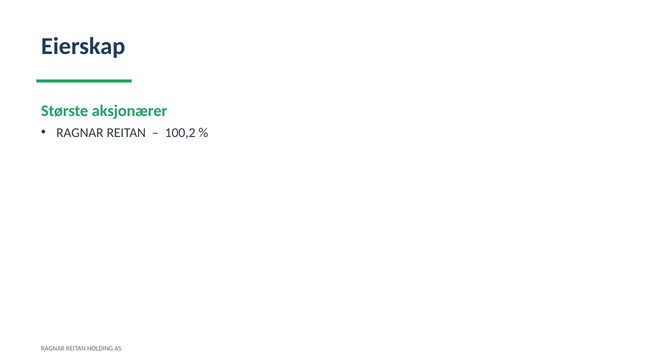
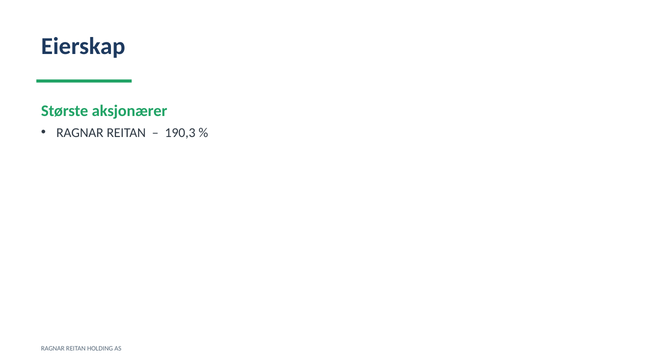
100,2: 100,2 -> 190,3 (180, 133)
